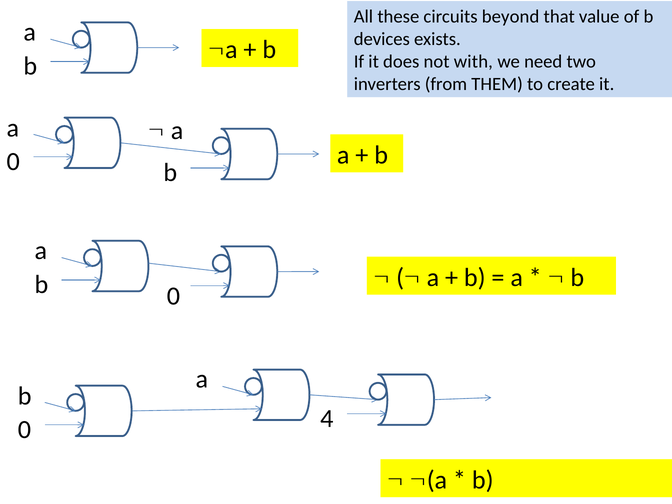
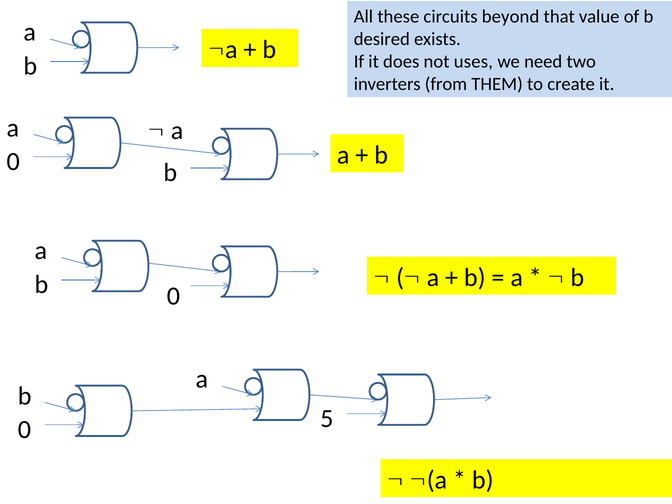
devices: devices -> desired (382, 39)
with: with -> uses (473, 62)
4: 4 -> 5 (327, 418)
